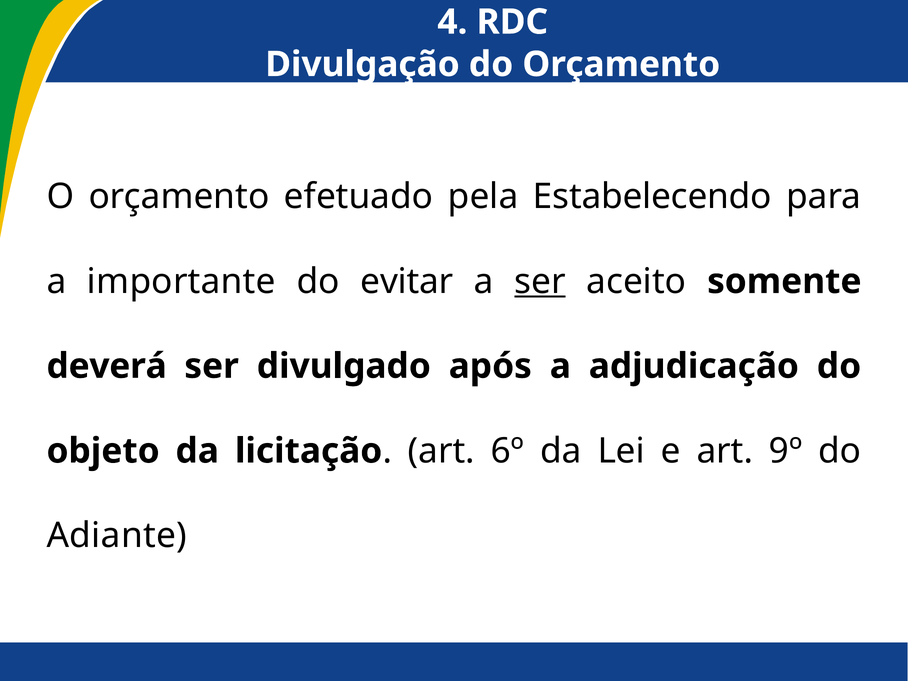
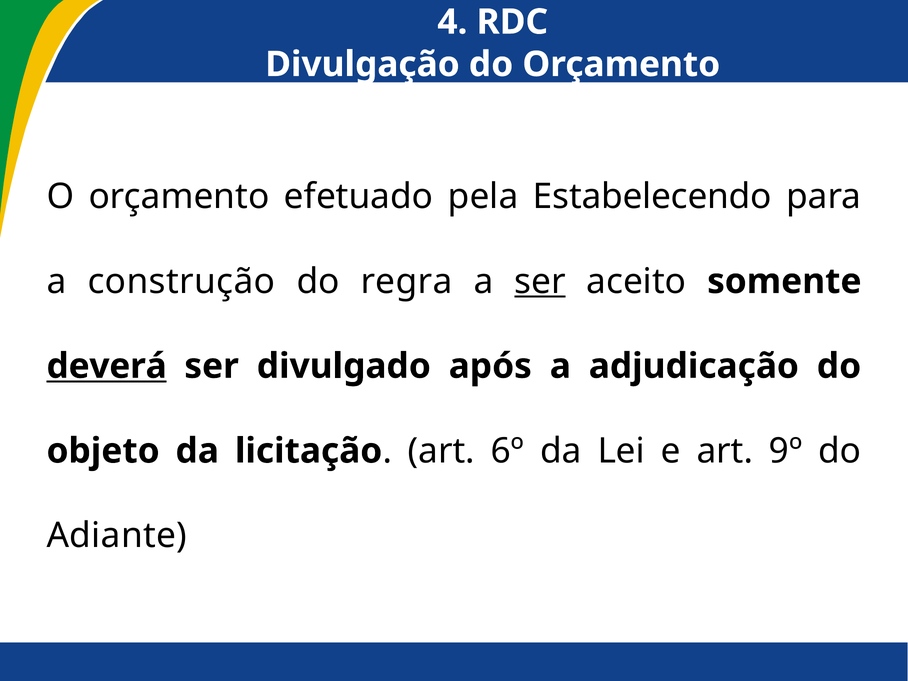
importante: importante -> construção (181, 281)
evitar: evitar -> regra (407, 281)
deverá underline: none -> present (107, 366)
